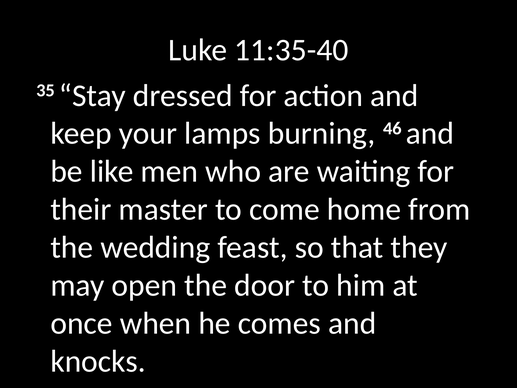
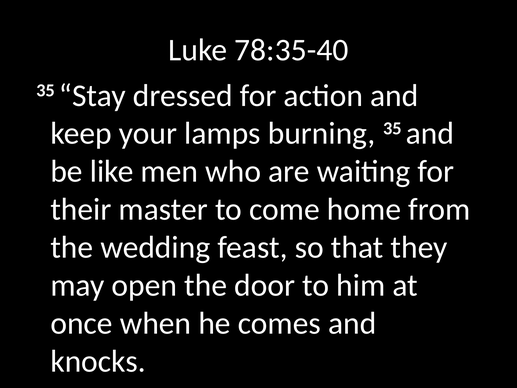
11:35-40: 11:35-40 -> 78:35-40 (291, 50)
burning 46: 46 -> 35 (392, 129)
